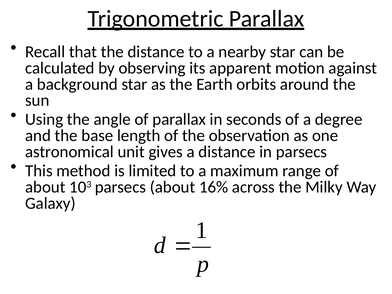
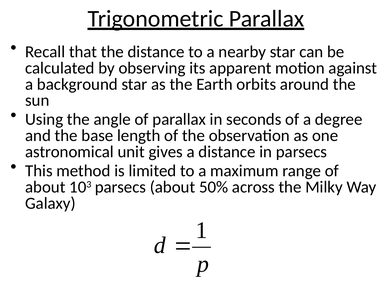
16%: 16% -> 50% (214, 187)
